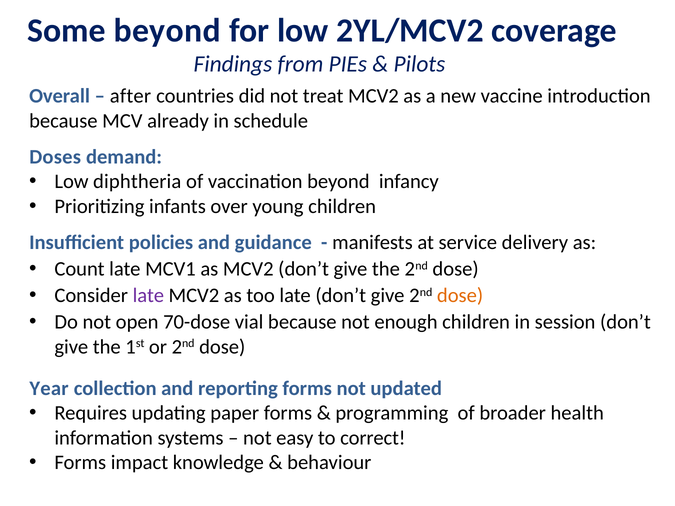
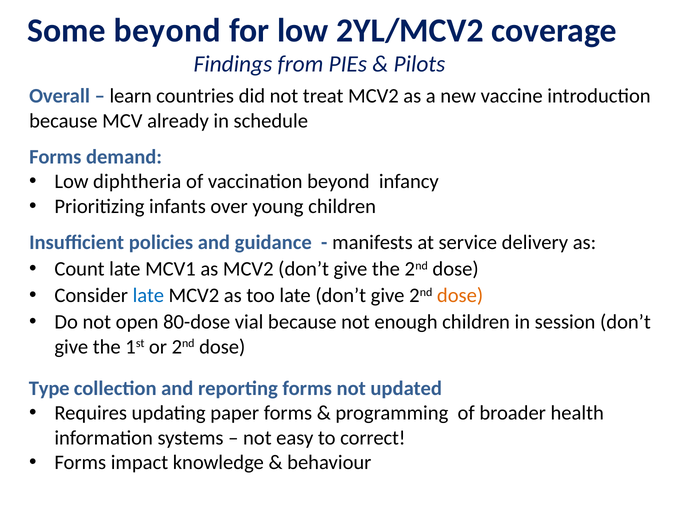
after: after -> learn (131, 96)
Doses: Doses -> Forms (55, 157)
late colour: purple -> blue (148, 296)
70-dose: 70-dose -> 80-dose (197, 322)
Year: Year -> Type (49, 389)
